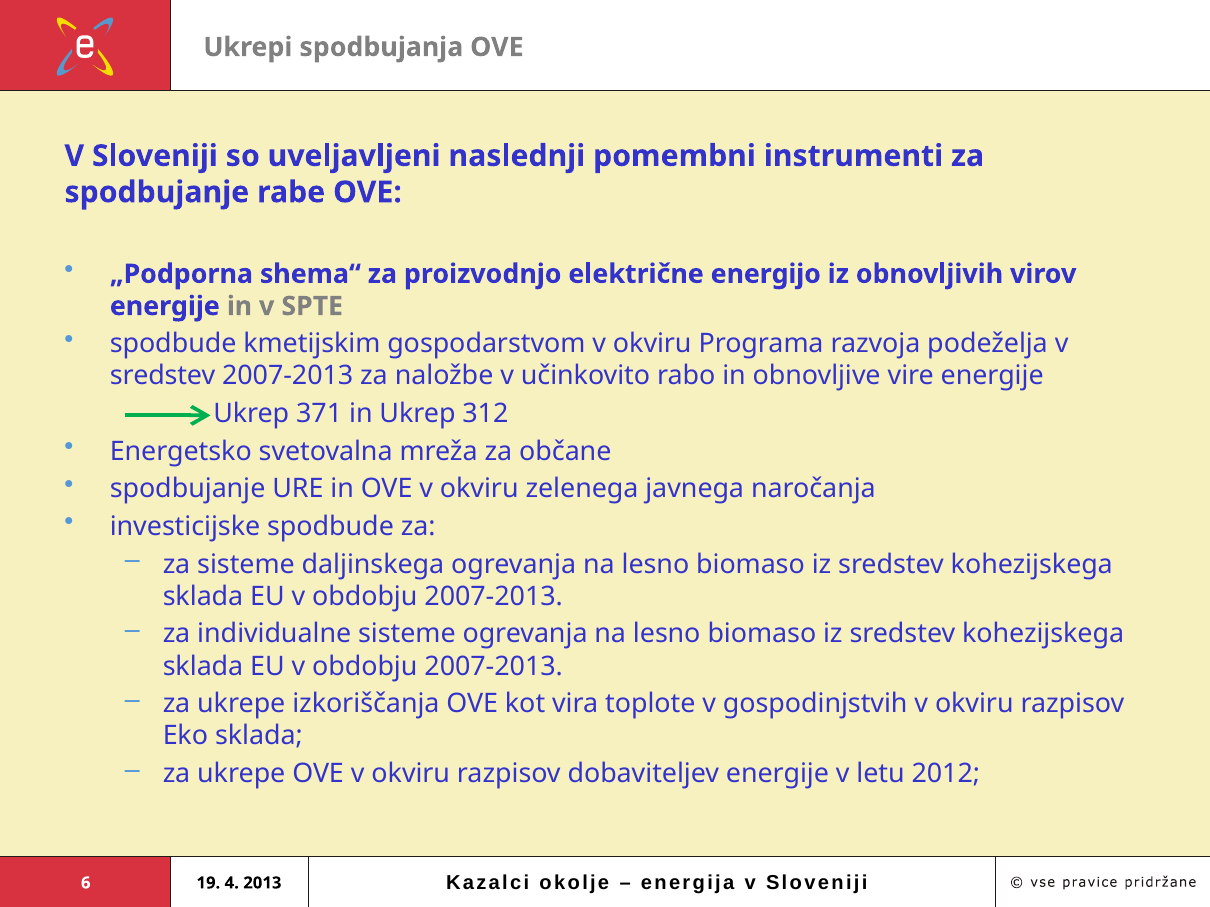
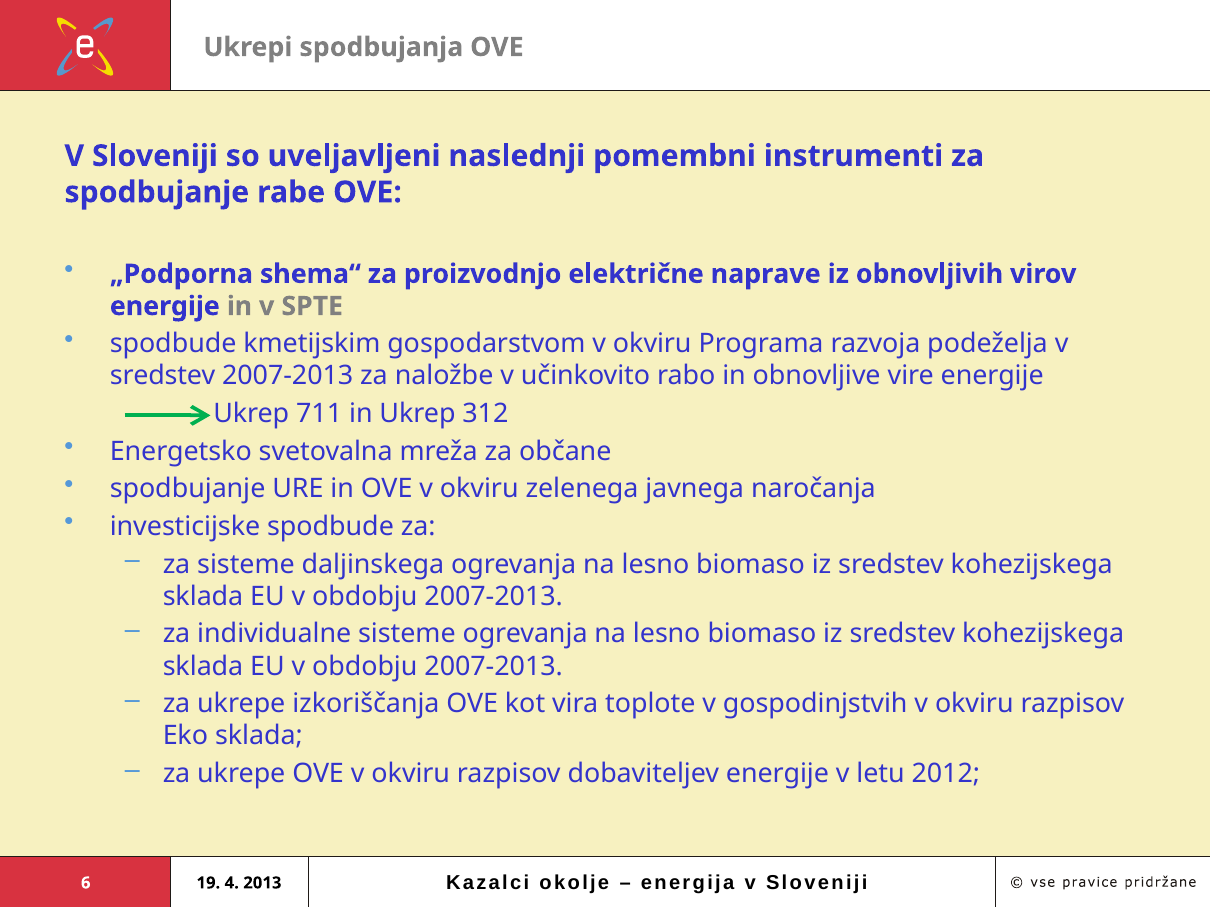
energijo: energijo -> naprave (766, 274)
371: 371 -> 711 (319, 414)
